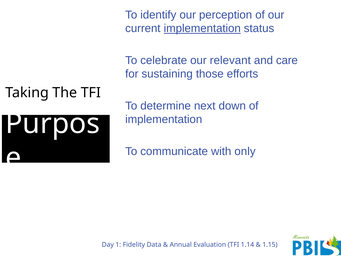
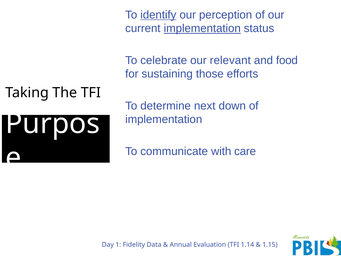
identify underline: none -> present (158, 15)
care: care -> food (287, 60)
only: only -> care (245, 151)
